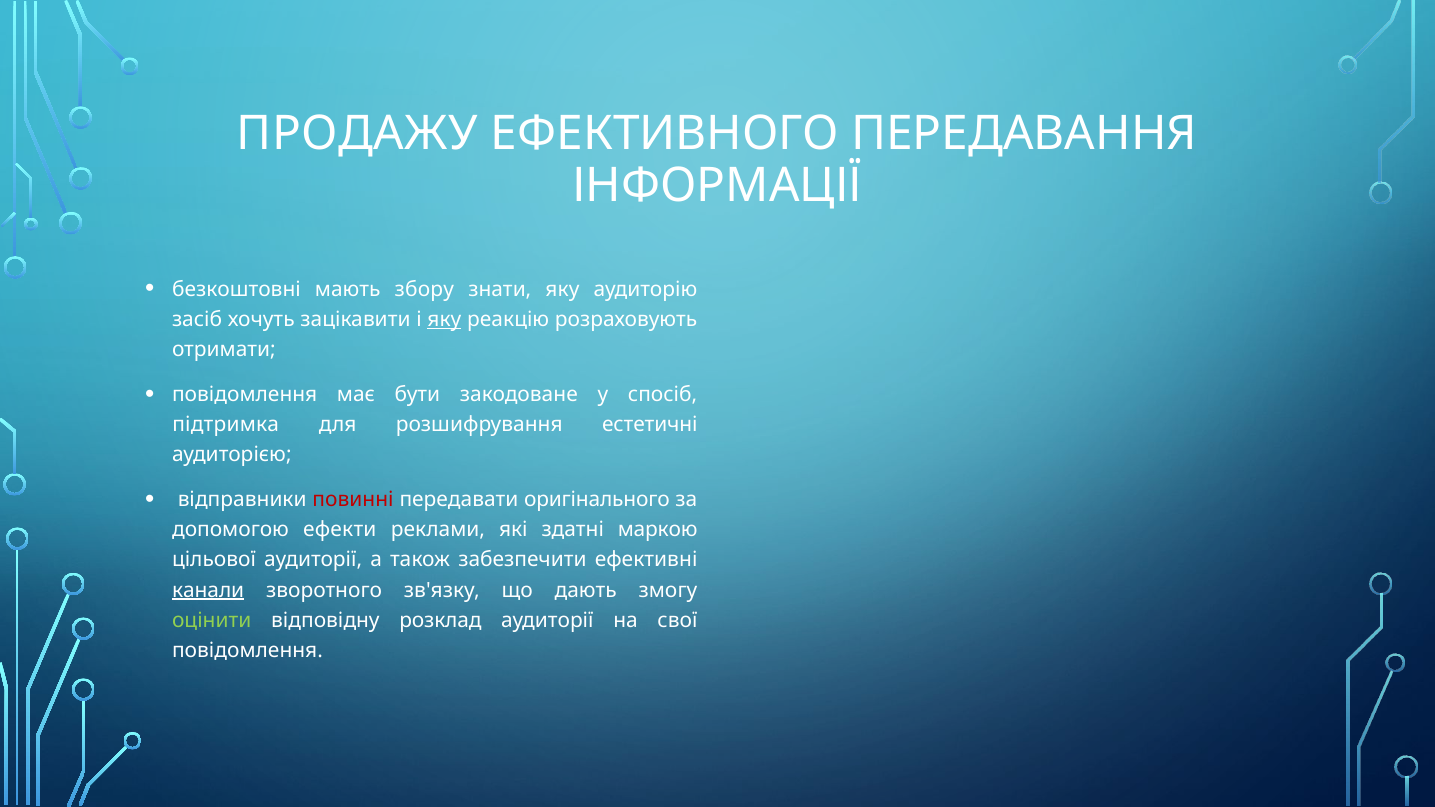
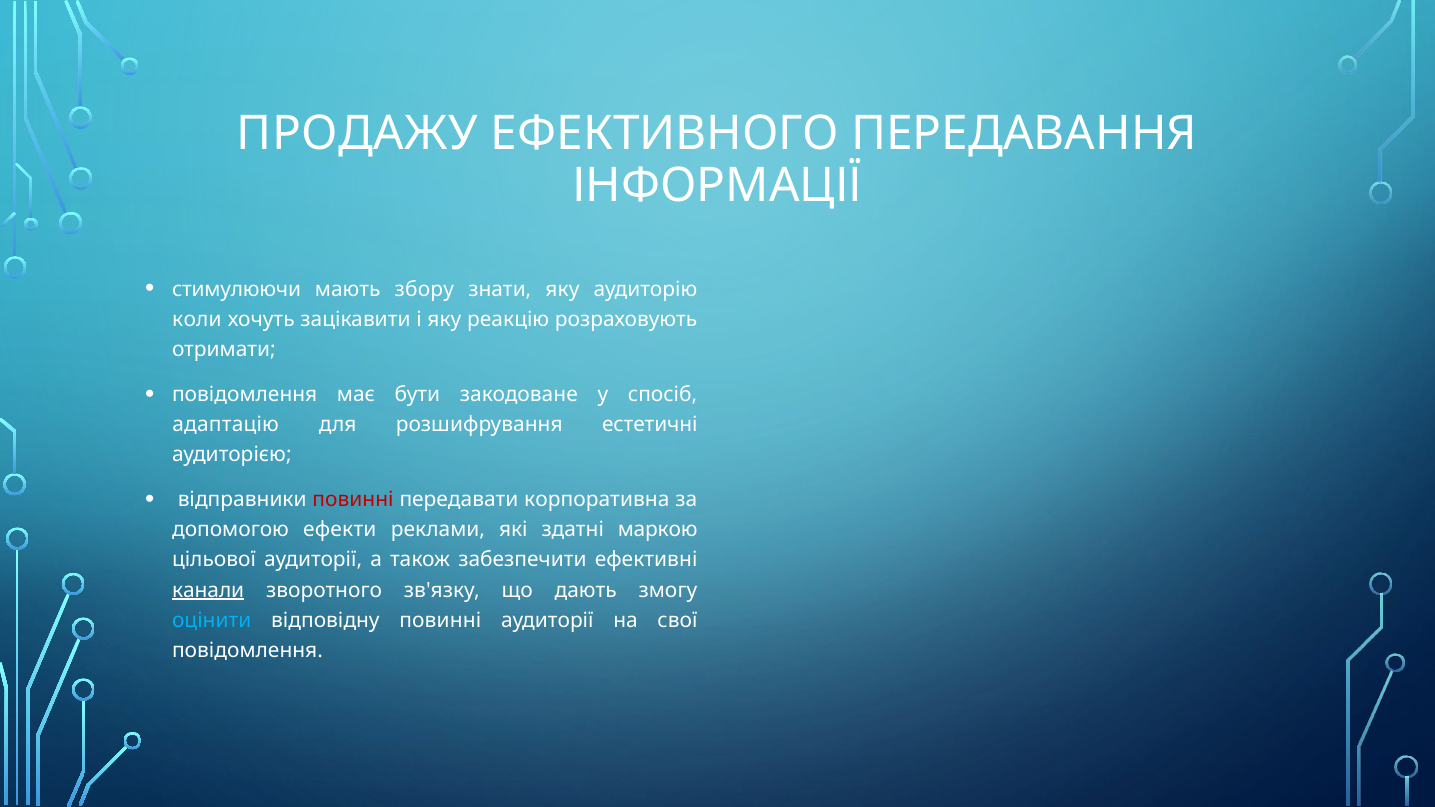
безкоштовні: безкоштовні -> стимулюючи (237, 289)
засіб: засіб -> коли (197, 319)
яку underline: present -> none (444, 319)
підтримка: підтримка -> адаптацію (226, 425)
оригінального: оригінального -> корпоративна (597, 500)
оцінити colour: light green -> light blue (212, 620)
відповідну розклад: розклад -> повинні (440, 620)
